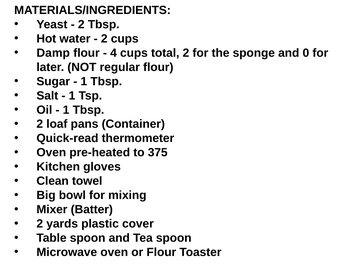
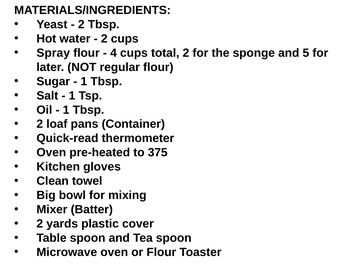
Damp: Damp -> Spray (53, 53)
0: 0 -> 5 (306, 53)
